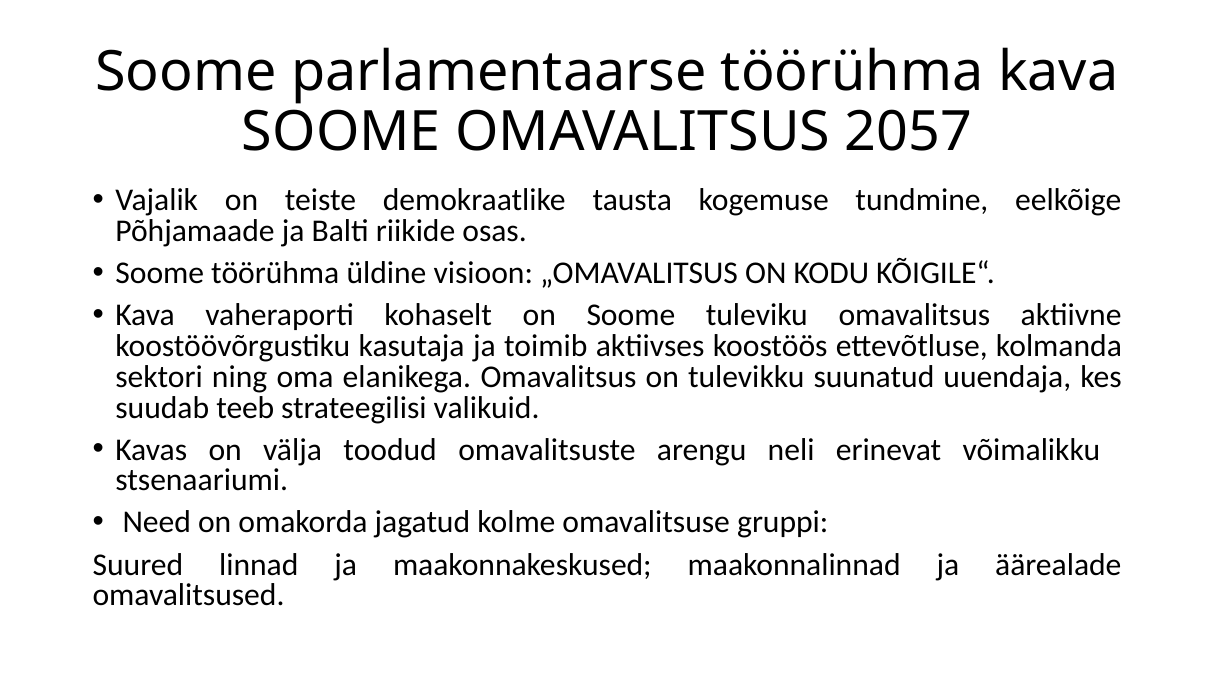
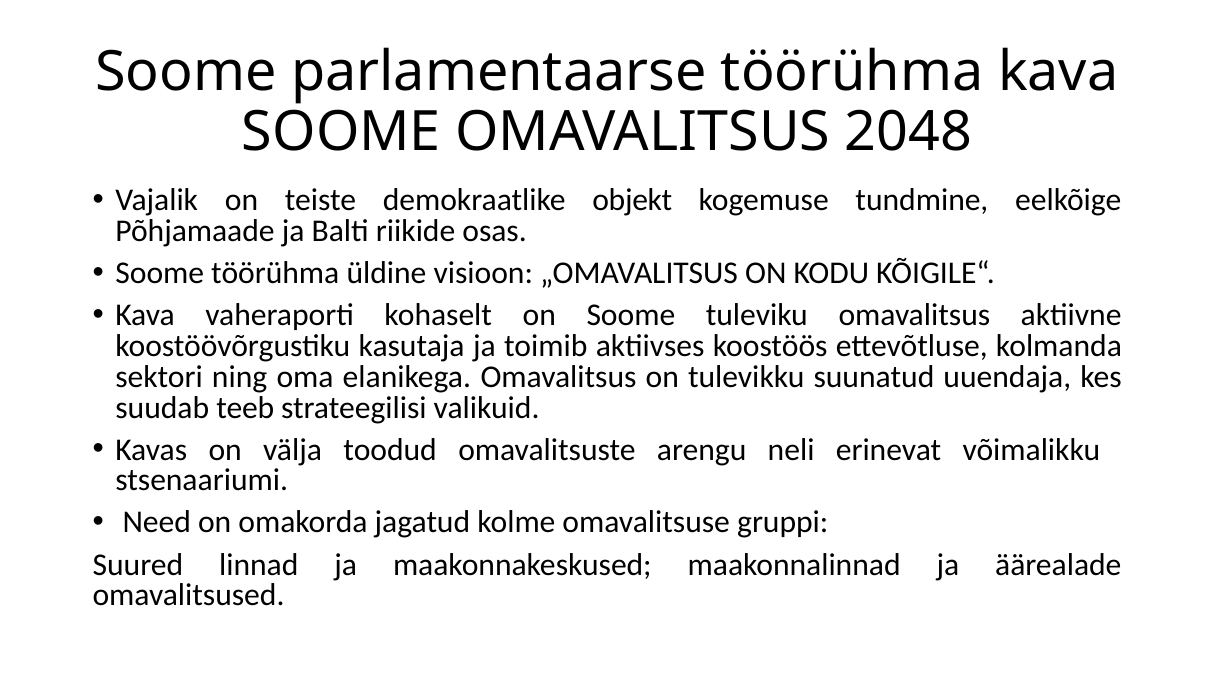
2057: 2057 -> 2048 (909, 132)
tausta: tausta -> objekt (632, 201)
